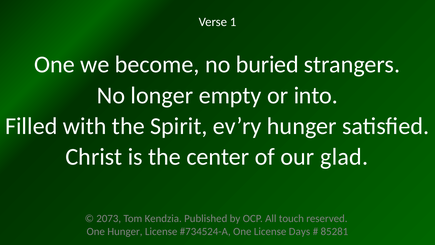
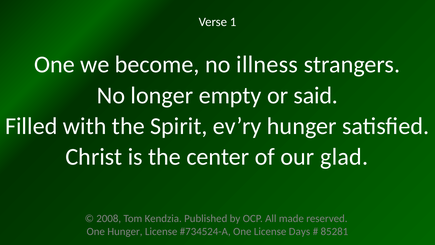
buried: buried -> illness (267, 65)
into: into -> said (316, 95)
2073: 2073 -> 2008 (109, 218)
touch: touch -> made (291, 218)
